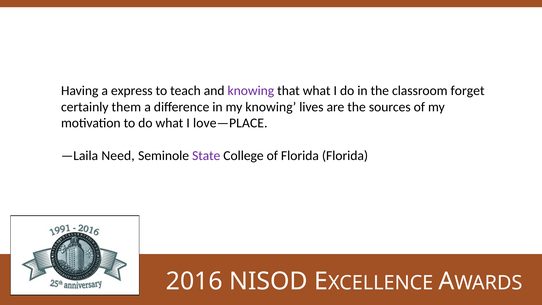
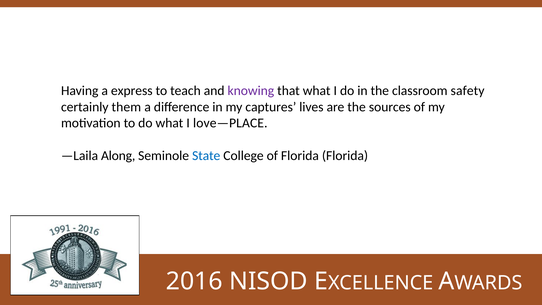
forget: forget -> safety (468, 91)
my knowing: knowing -> captures (271, 107)
Need: Need -> Along (118, 156)
State colour: purple -> blue (206, 156)
